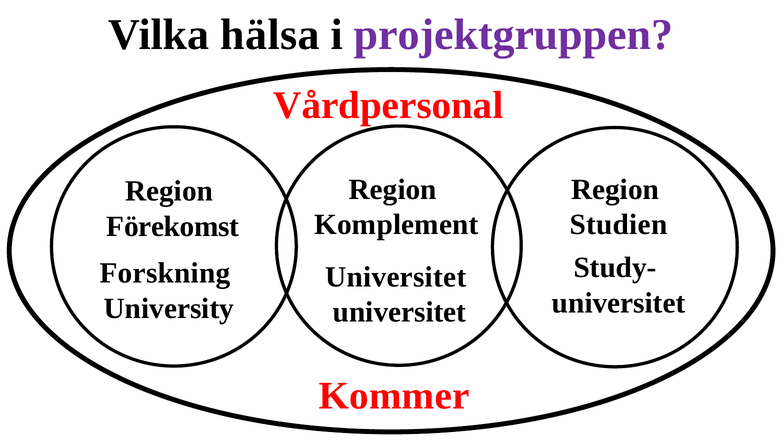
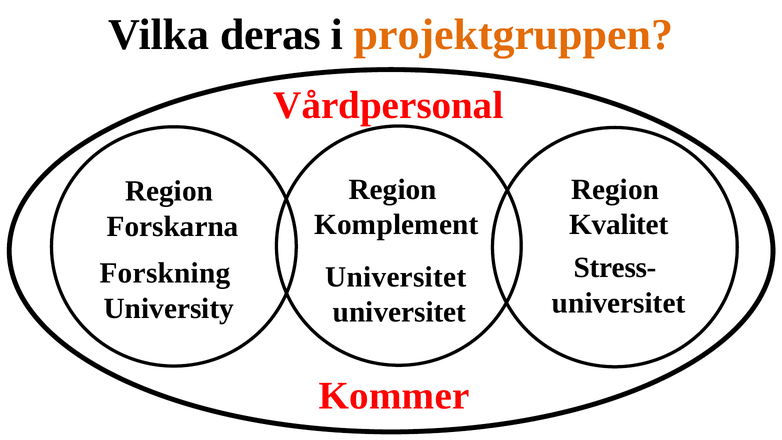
hälsa: hälsa -> deras (271, 35)
projektgruppen colour: purple -> orange (513, 35)
Studien: Studien -> Kvalitet (619, 225)
Förekomst: Förekomst -> Forskarna (173, 226)
Study-: Study- -> Stress- (615, 268)
